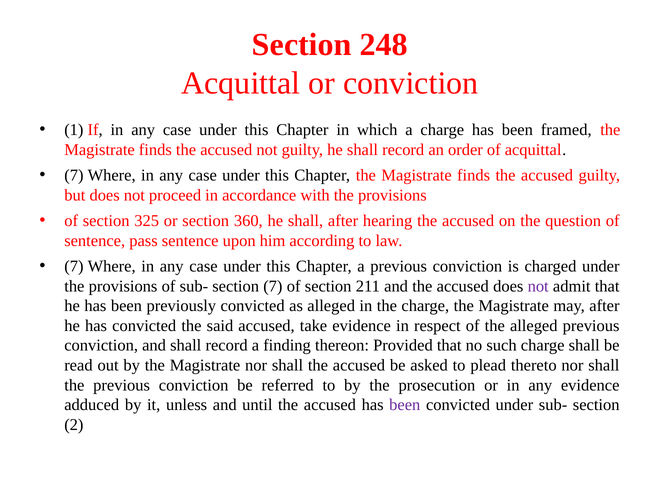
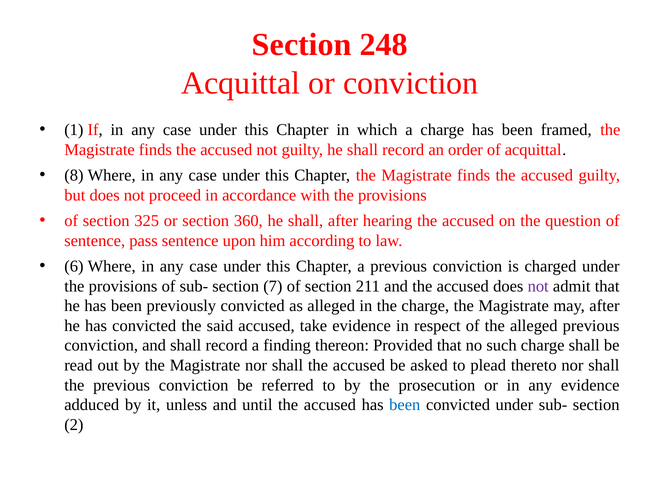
7: 7 -> 8 (74, 175)
7: 7 -> 6 (74, 266)
been colour: purple -> blue (405, 405)
